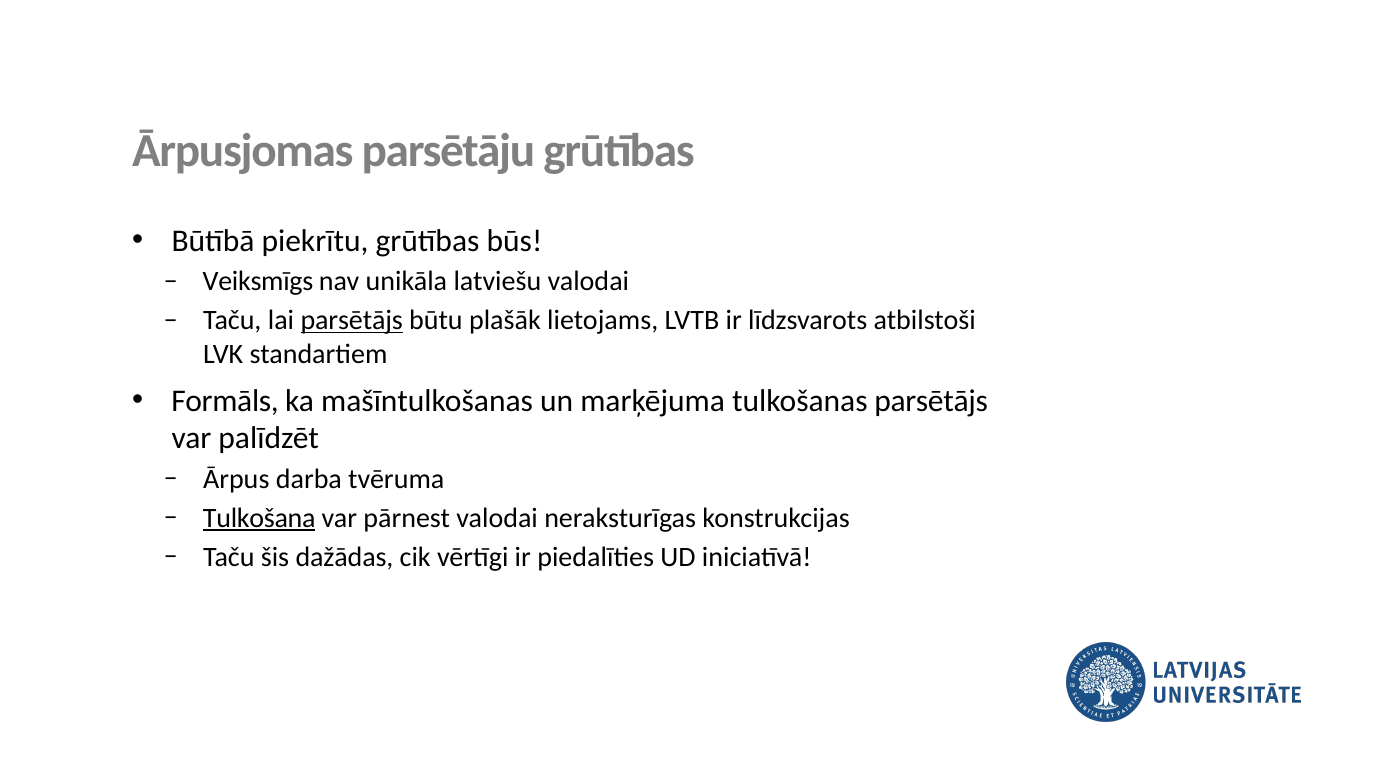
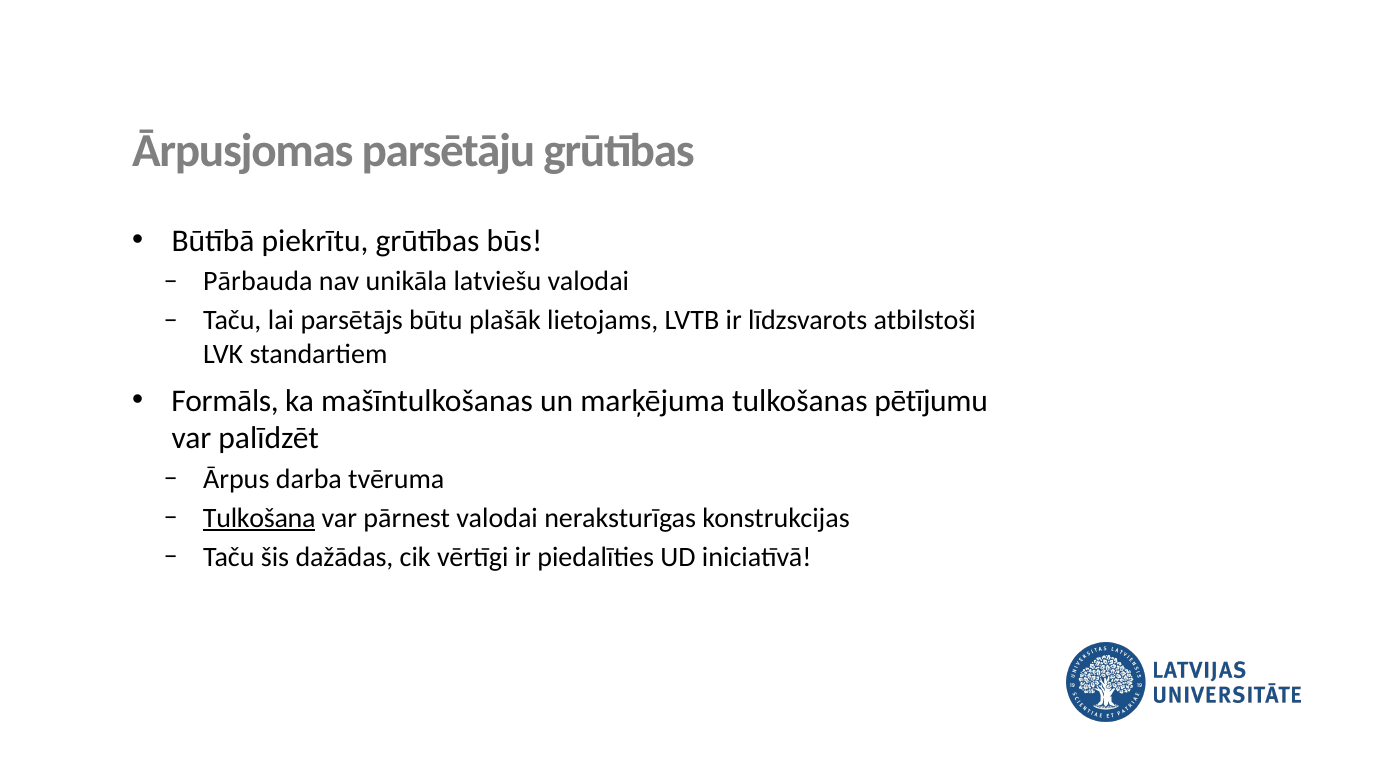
Veiksmīgs: Veiksmīgs -> Pārbauda (258, 282)
parsētājs underline: present -> none (352, 321)
tulkošanas parsētājs: parsētājs -> pētījumu (931, 401)
